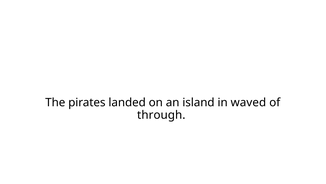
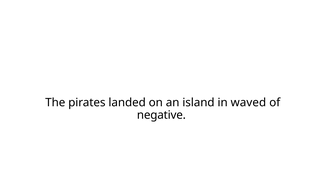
through: through -> negative (161, 115)
